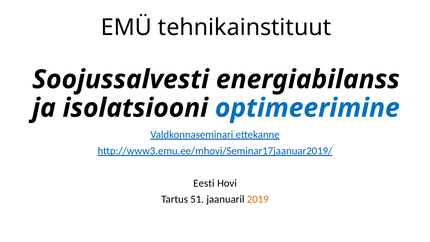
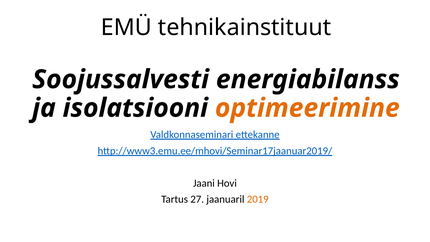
optimeerimine colour: blue -> orange (307, 108)
Eesti: Eesti -> Jaani (204, 183)
51: 51 -> 27 (197, 199)
